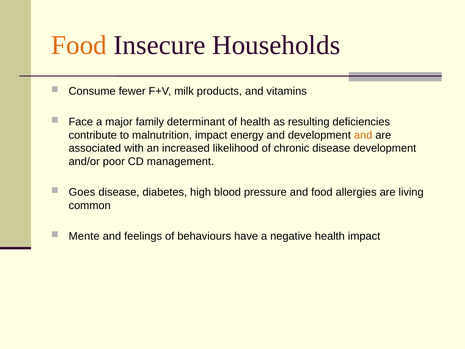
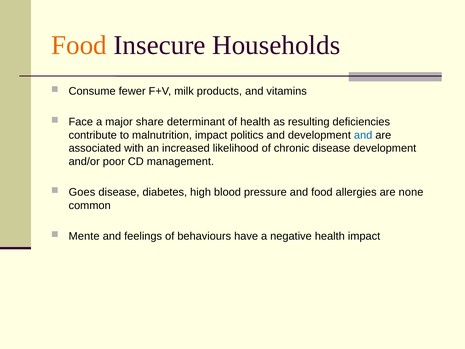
family: family -> share (150, 122)
energy: energy -> politics (247, 135)
and colour: orange -> blue (363, 135)
living: living -> none (411, 192)
